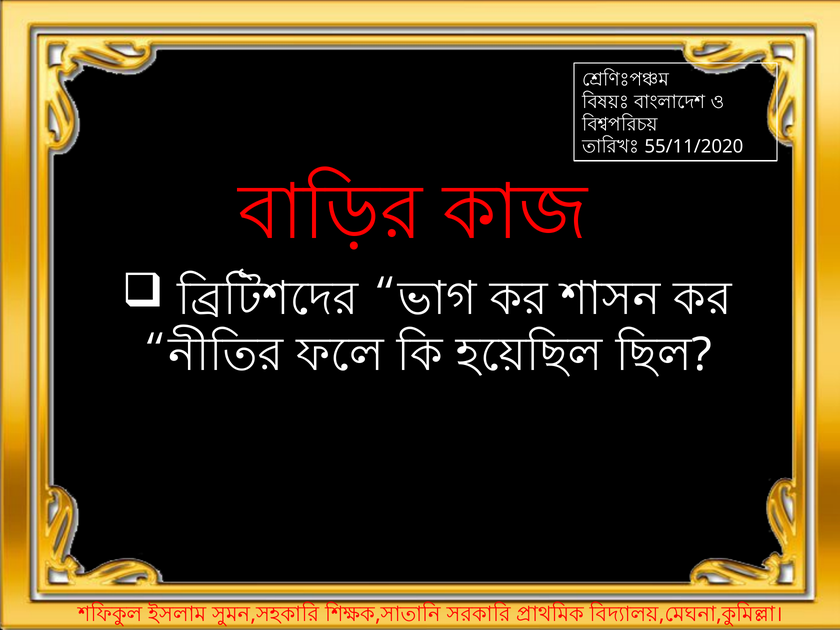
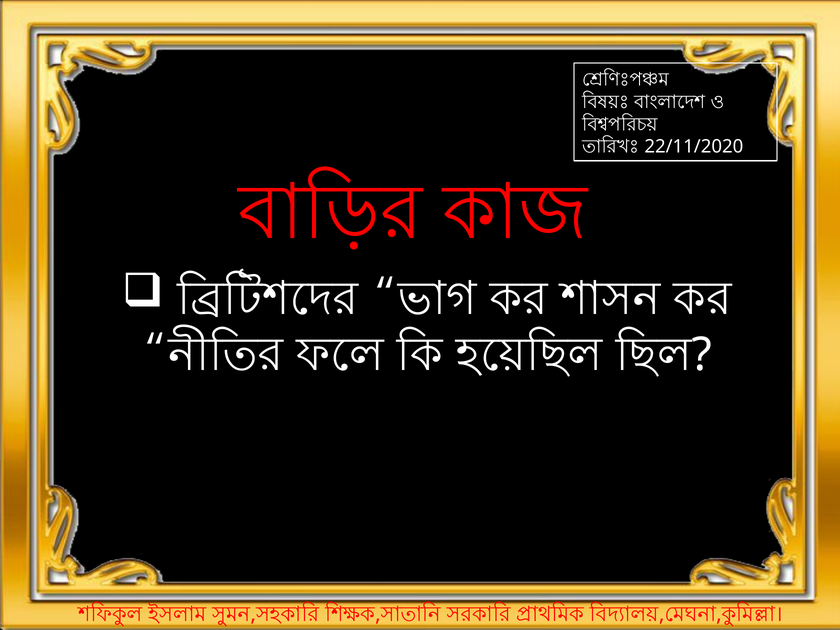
55/11/2020: 55/11/2020 -> 22/11/2020 (694, 147)
